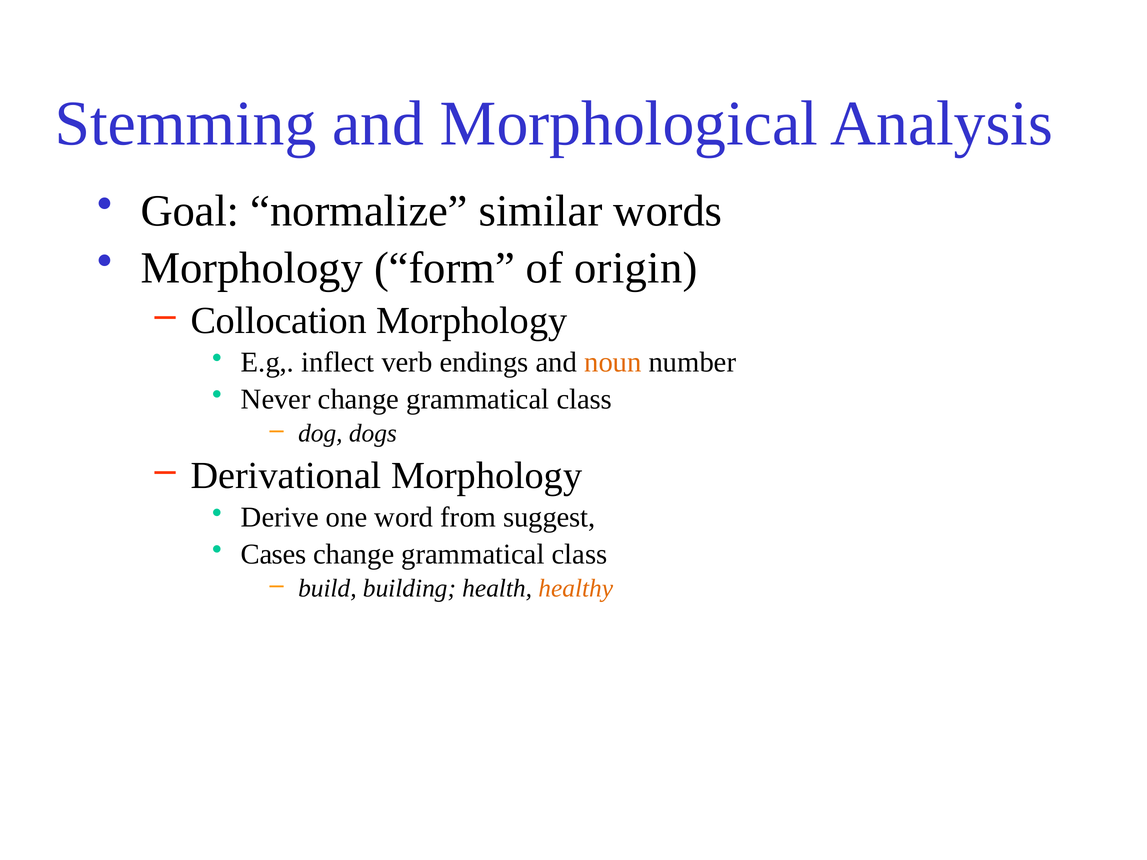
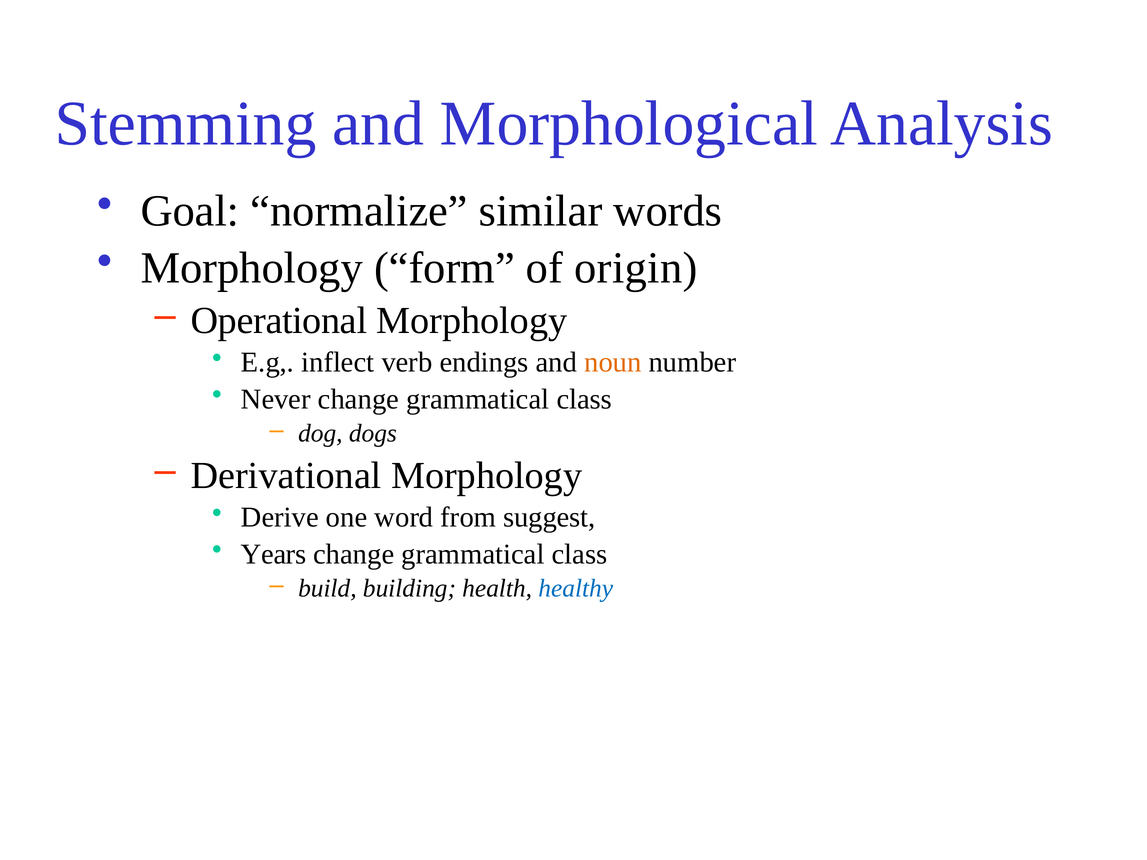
Collocation: Collocation -> Operational (279, 321)
Cases: Cases -> Years (274, 554)
healthy colour: orange -> blue (576, 589)
